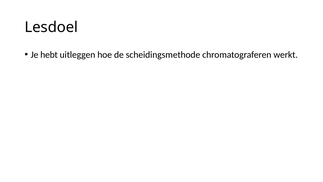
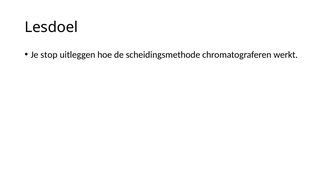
hebt: hebt -> stop (49, 55)
